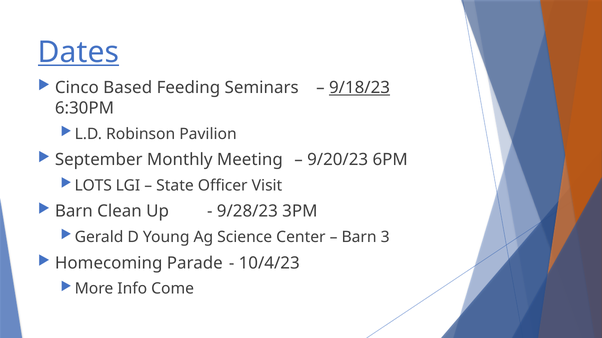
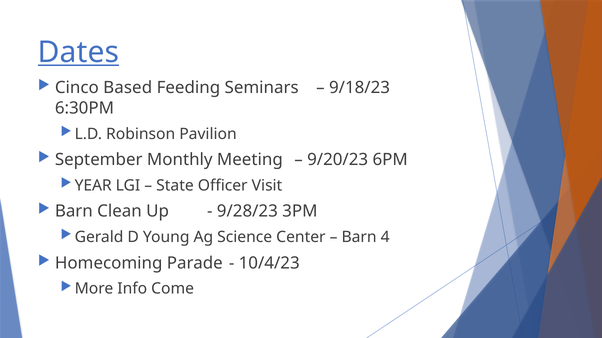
9/18/23 underline: present -> none (360, 88)
LOTS: LOTS -> YEAR (93, 186)
3: 3 -> 4 (385, 238)
